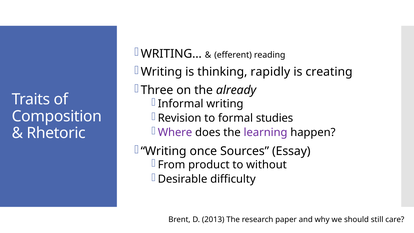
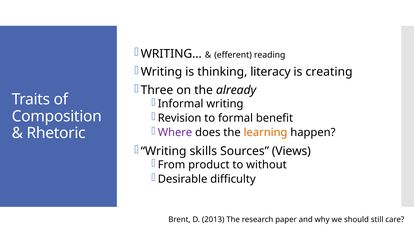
rapidly: rapidly -> literacy (270, 72)
studies: studies -> benefit (275, 118)
learning colour: purple -> orange (266, 132)
once: once -> skills (203, 151)
Essay: Essay -> Views (291, 151)
